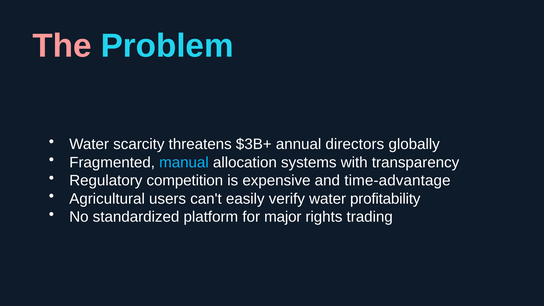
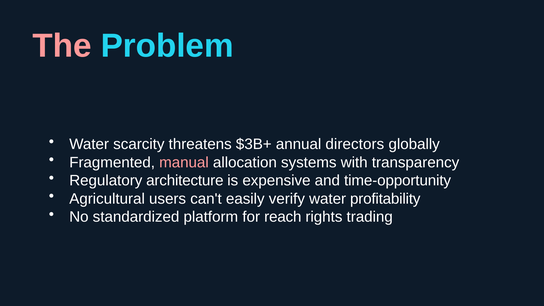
manual colour: light blue -> pink (184, 162)
competition: competition -> architecture (185, 181)
time-advantage: time-advantage -> time-opportunity (398, 181)
major: major -> reach (283, 217)
